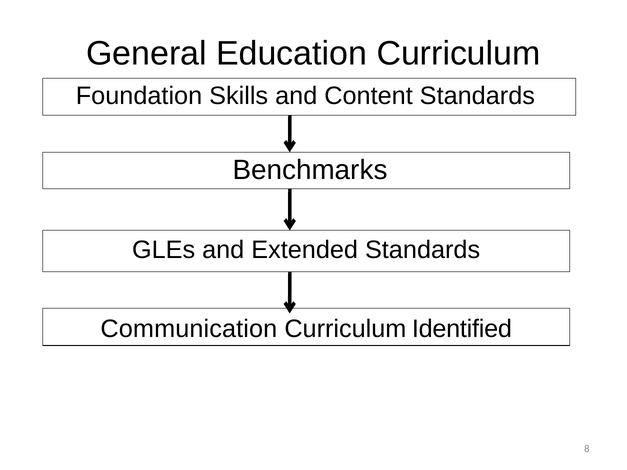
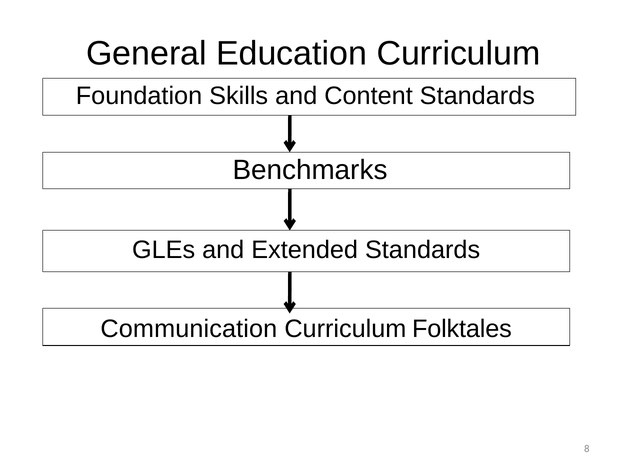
Identified: Identified -> Folktales (462, 329)
